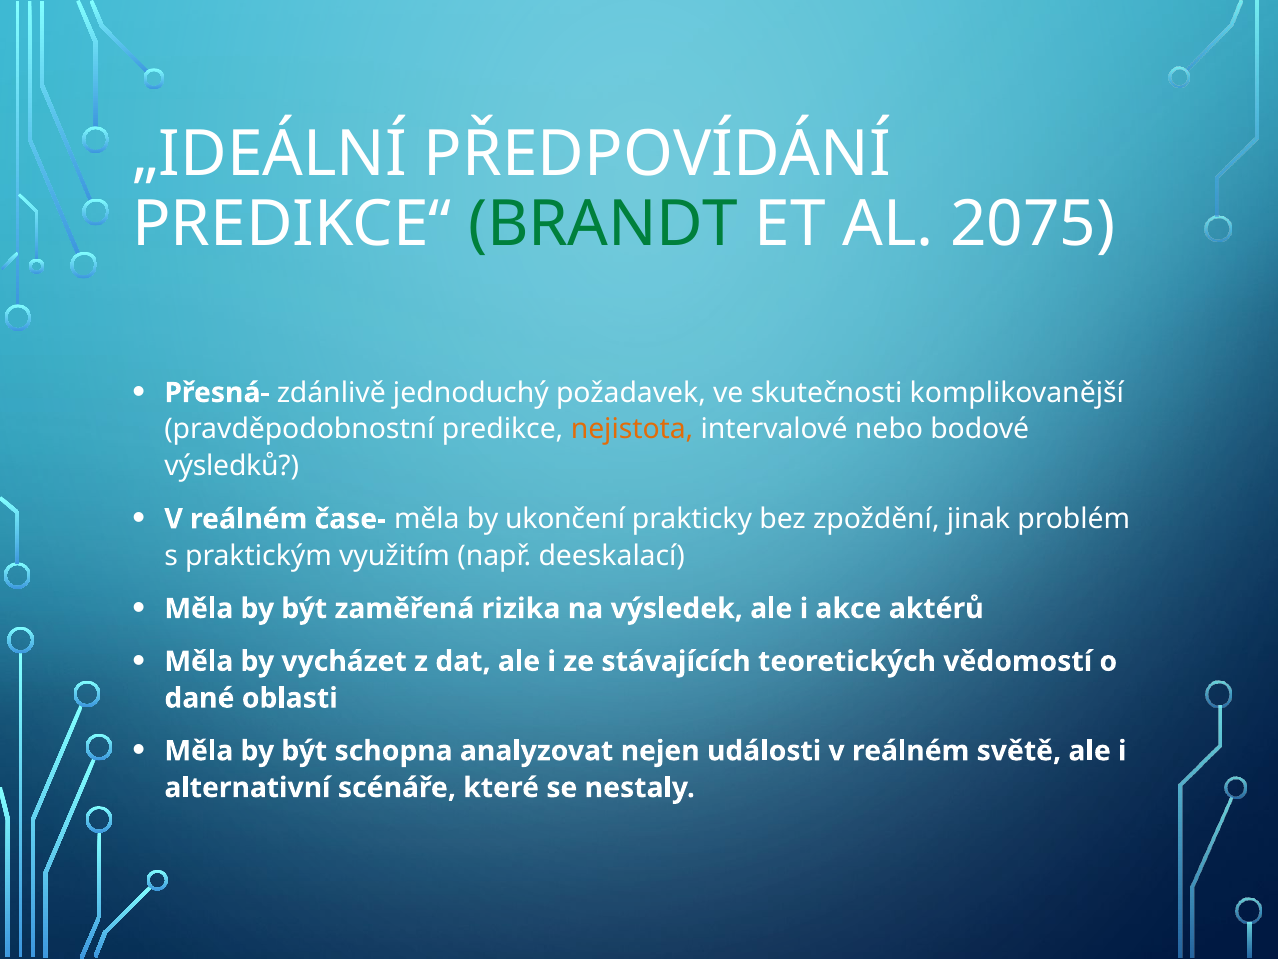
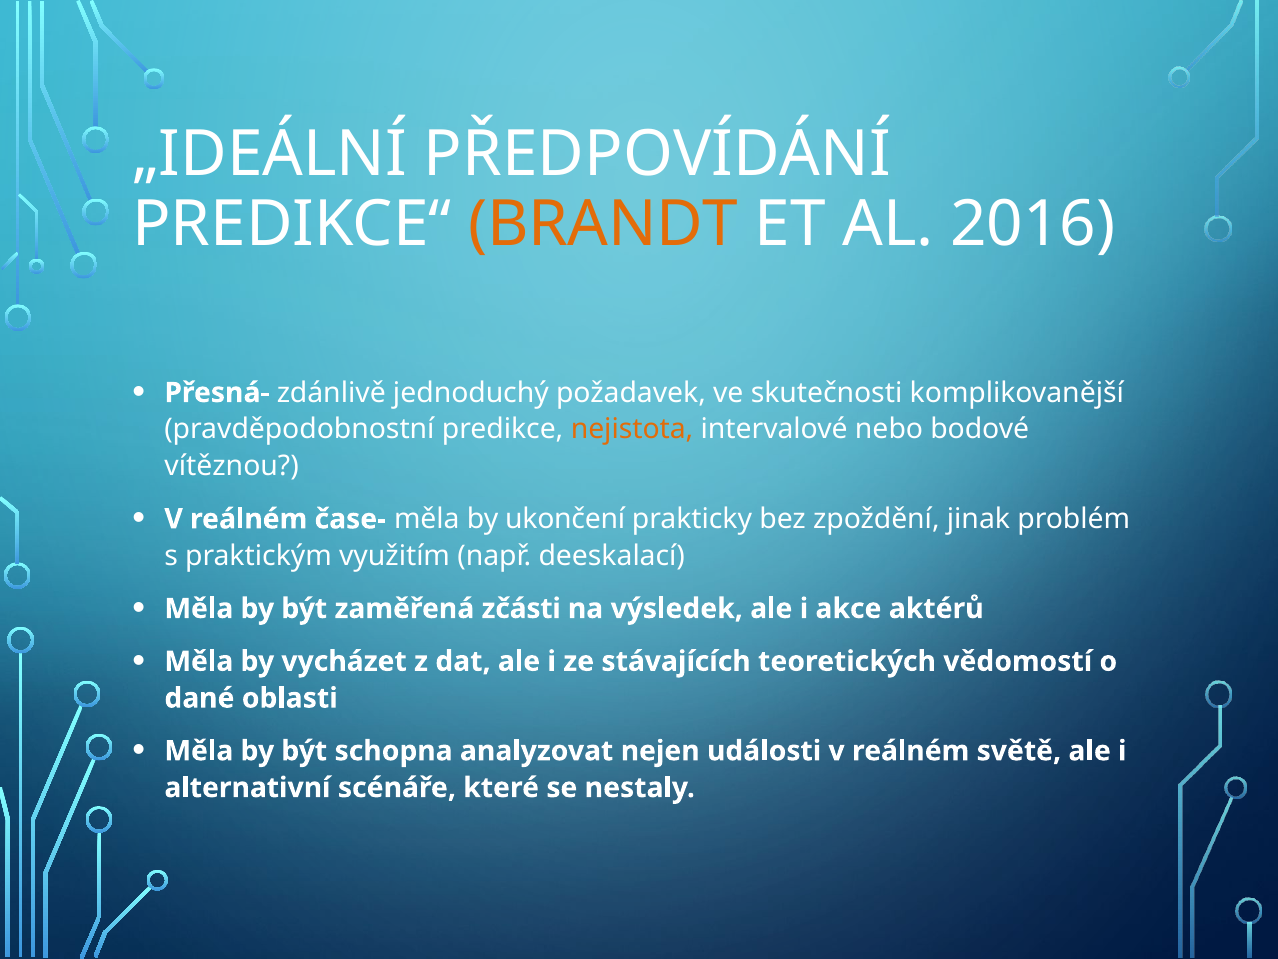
BRANDT colour: green -> orange (603, 224)
2075: 2075 -> 2016 (1033, 224)
výsledků: výsledků -> vítěznou (232, 466)
rizika: rizika -> zčásti (521, 608)
